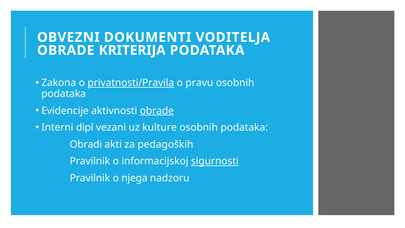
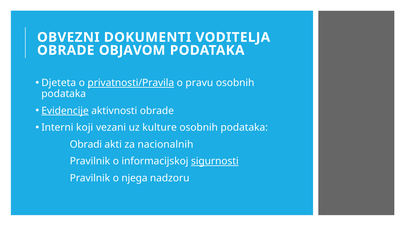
KRITERIJA: KRITERIJA -> OBJAVOM (132, 50)
Zakona: Zakona -> Djeteta (59, 83)
Evidencije underline: none -> present (65, 111)
obrade underline: present -> none (157, 111)
dipl: dipl -> koji (85, 127)
pedagoških: pedagoških -> nacionalnih (165, 144)
